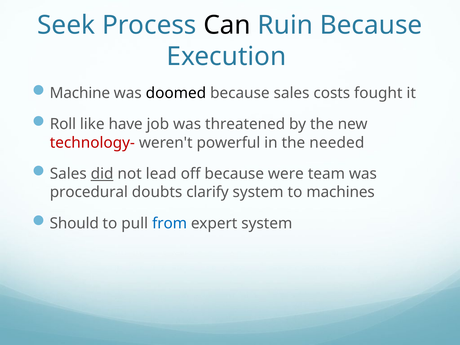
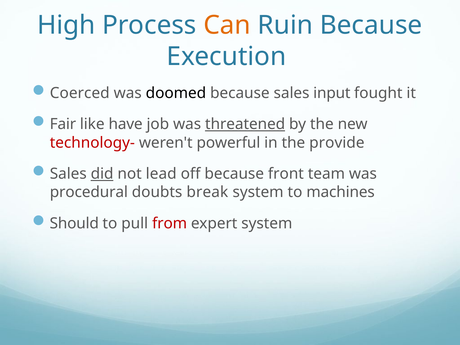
Seek: Seek -> High (66, 25)
Can colour: black -> orange (227, 25)
Machine: Machine -> Coerced (80, 93)
costs: costs -> input (332, 93)
Roll: Roll -> Fair (63, 124)
threatened underline: none -> present (245, 124)
needed: needed -> provide (337, 143)
were: were -> front (286, 174)
clarify: clarify -> break (207, 192)
from colour: blue -> red (170, 223)
